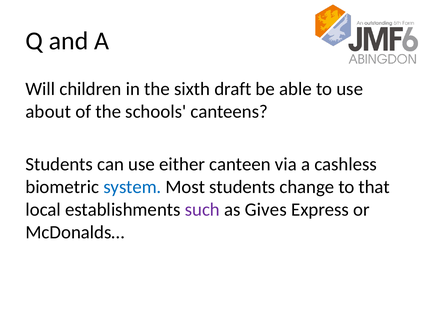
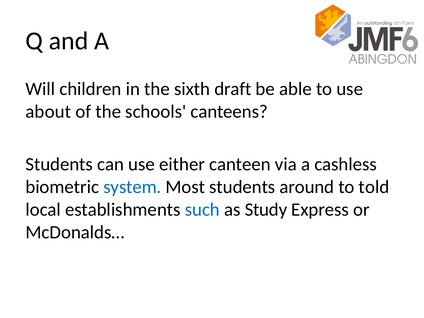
change: change -> around (307, 187)
that: that -> told (374, 187)
such colour: purple -> blue (202, 210)
Gives: Gives -> Study (266, 210)
